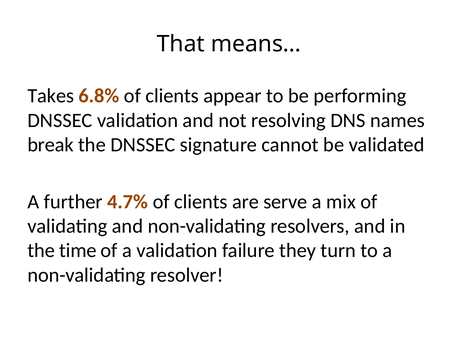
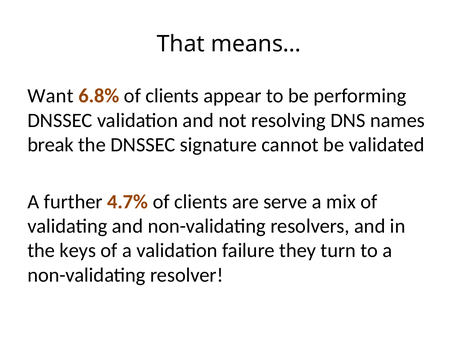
Takes: Takes -> Want (51, 96)
time: time -> keys (78, 251)
